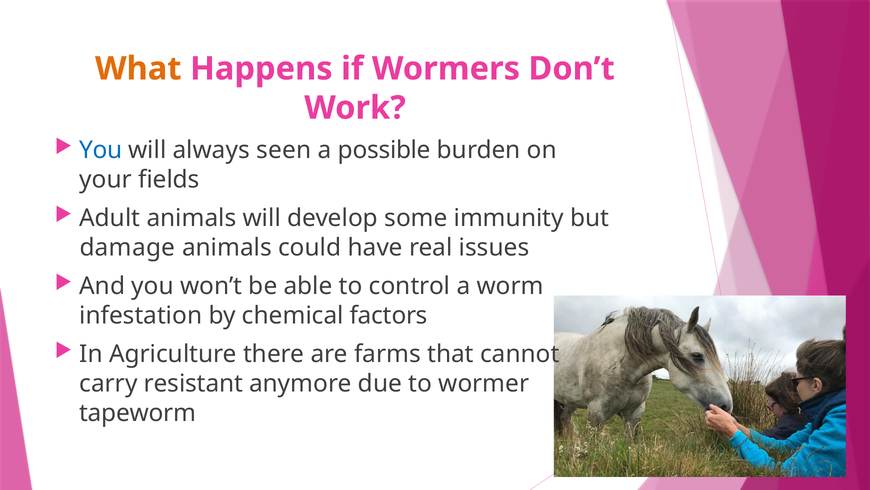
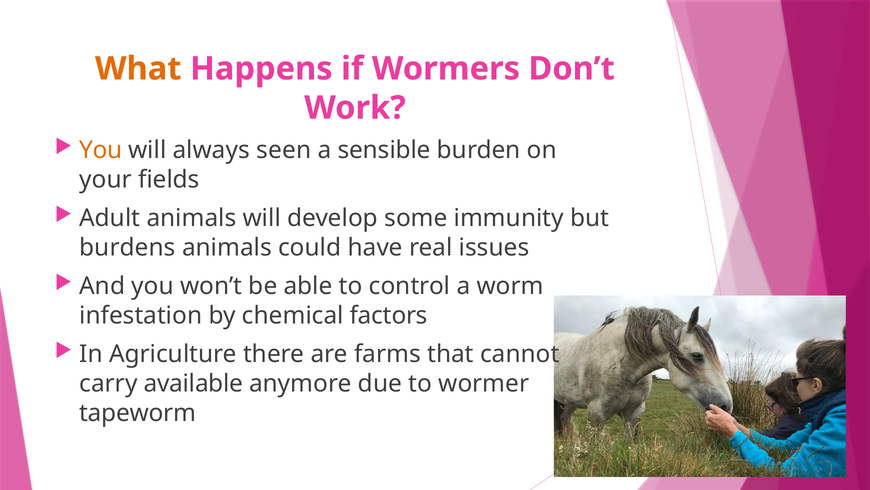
You colour: blue -> orange (101, 150)
possible: possible -> sensible (384, 150)
damage: damage -> burdens (128, 247)
resistant: resistant -> available (193, 383)
